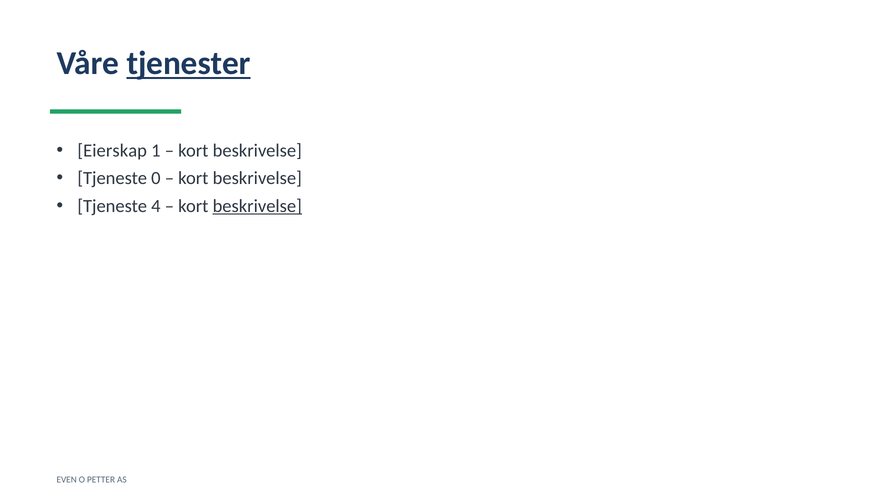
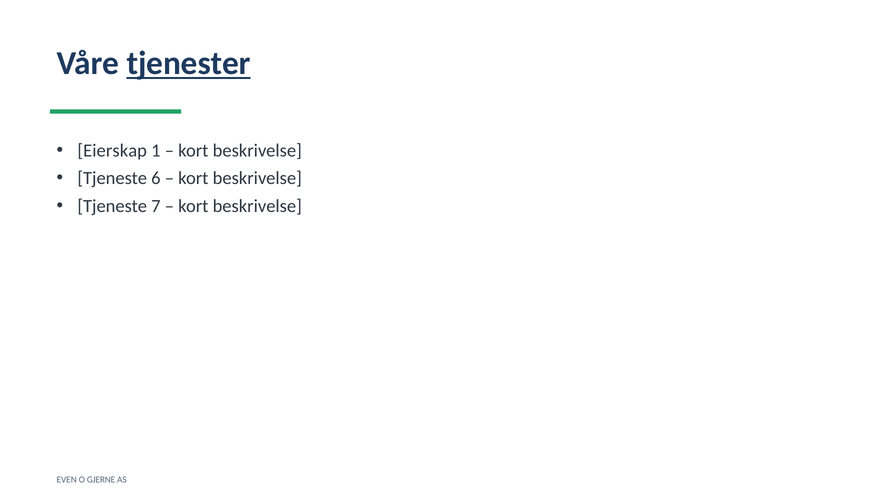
0: 0 -> 6 (156, 178)
4: 4 -> 7 (156, 206)
beskrivelse underline: present -> none (257, 206)
PETTER: PETTER -> GJERNE (101, 480)
